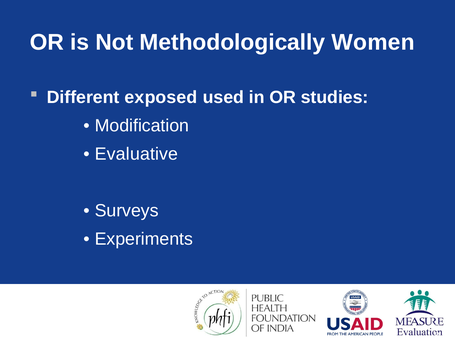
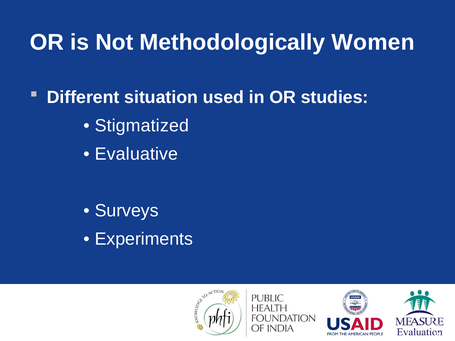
exposed: exposed -> situation (161, 98)
Modification: Modification -> Stigmatized (142, 126)
